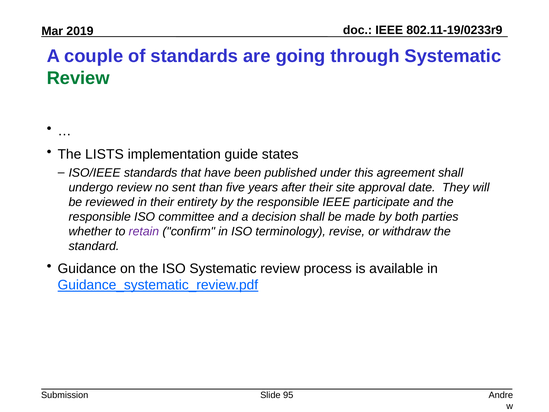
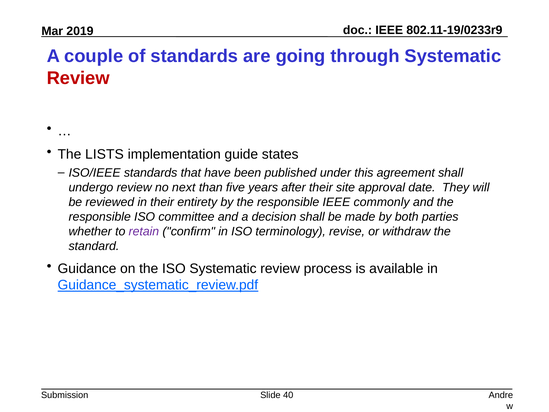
Review colour: green -> red (78, 78)
sent: sent -> next (184, 187)
participate: participate -> commonly (382, 202)
95: 95 -> 40 (288, 395)
